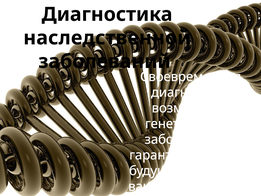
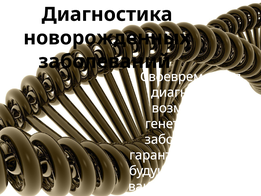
наследственной: наследственной -> новорожденных (107, 38)
